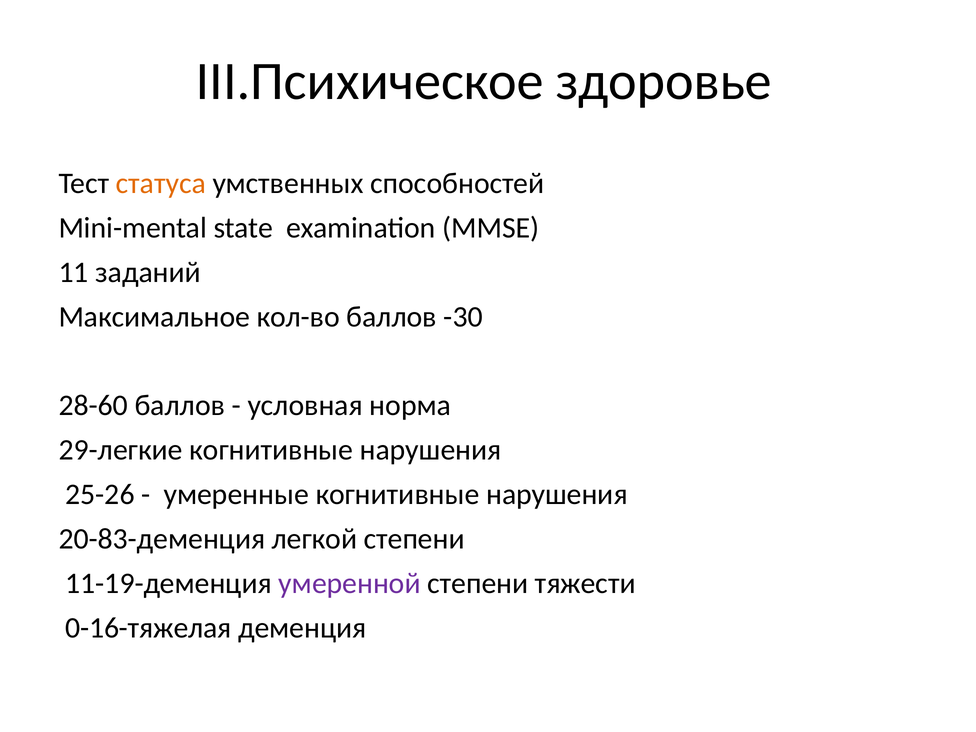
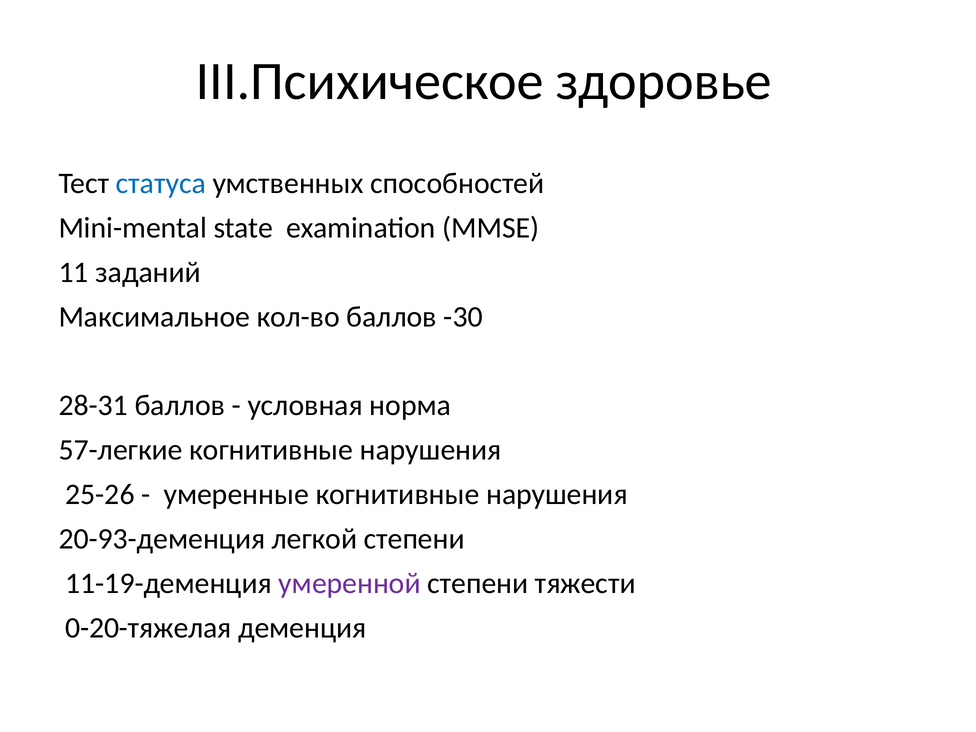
статуса colour: orange -> blue (161, 183)
28-60: 28-60 -> 28-31 (93, 406)
29-легкие: 29-легкие -> 57-легкие (121, 450)
20-83-деменция: 20-83-деменция -> 20-93-деменция (162, 539)
0-16-тяжелая: 0-16-тяжелая -> 0-20-тяжелая (148, 628)
